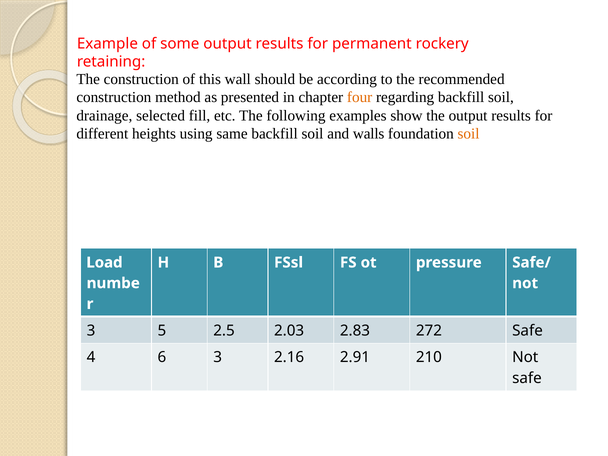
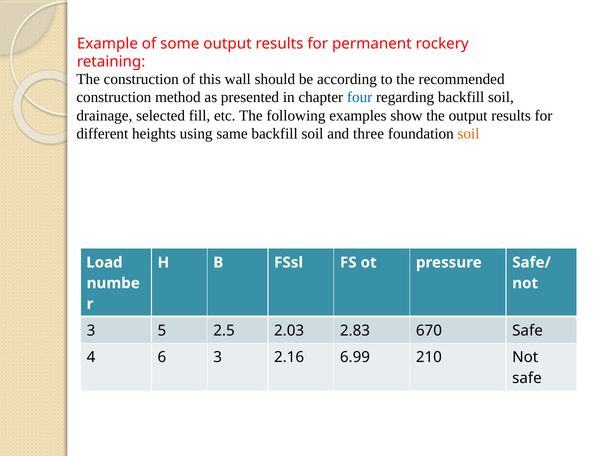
four colour: orange -> blue (360, 97)
walls: walls -> three (369, 134)
272: 272 -> 670 (429, 331)
2.91: 2.91 -> 6.99 (355, 357)
